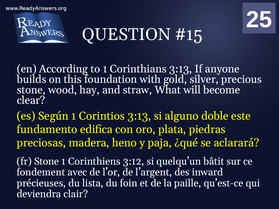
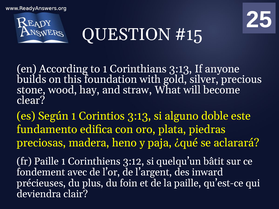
fr Stone: Stone -> Paille (46, 162)
lista: lista -> plus (93, 183)
